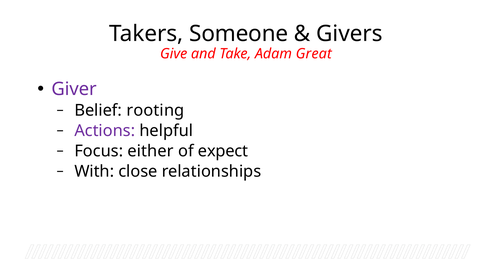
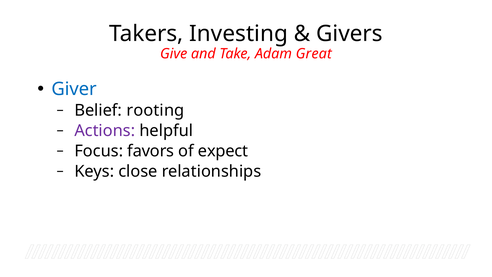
Someone: Someone -> Investing (239, 34)
Giver colour: purple -> blue (74, 89)
either: either -> favors (151, 151)
With: With -> Keys (94, 171)
